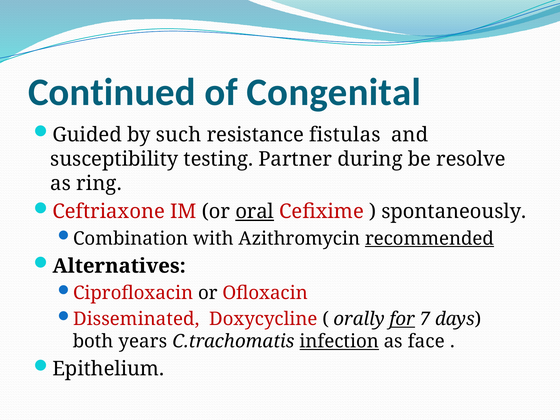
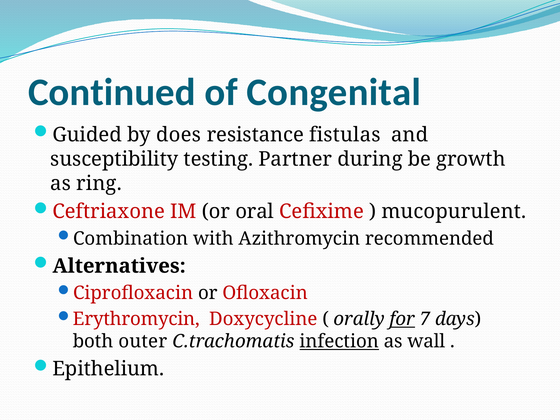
such: such -> does (179, 135)
resolve: resolve -> growth (471, 159)
oral underline: present -> none (255, 212)
spontaneously: spontaneously -> mucopurulent (454, 212)
recommended underline: present -> none (429, 239)
Disseminated: Disseminated -> Erythromycin (136, 319)
years: years -> outer (143, 342)
face: face -> wall (426, 342)
